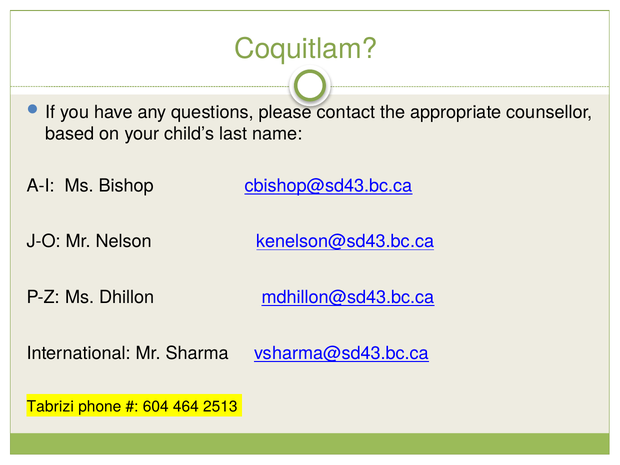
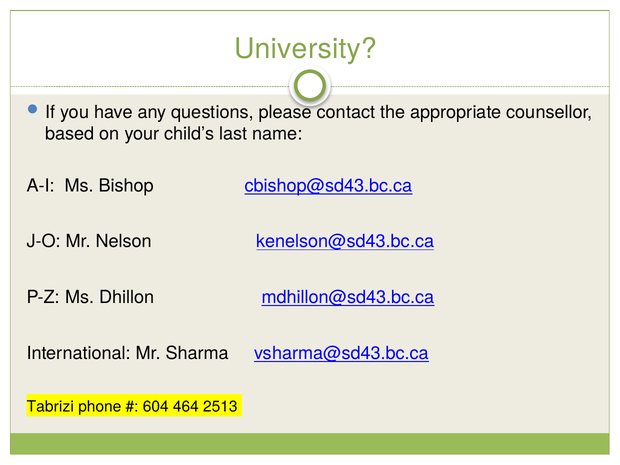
Coquitlam: Coquitlam -> University (306, 49)
